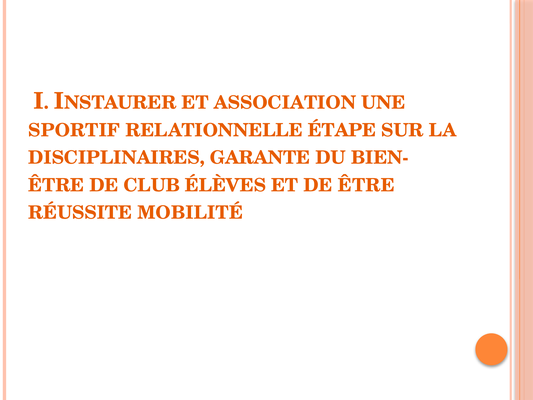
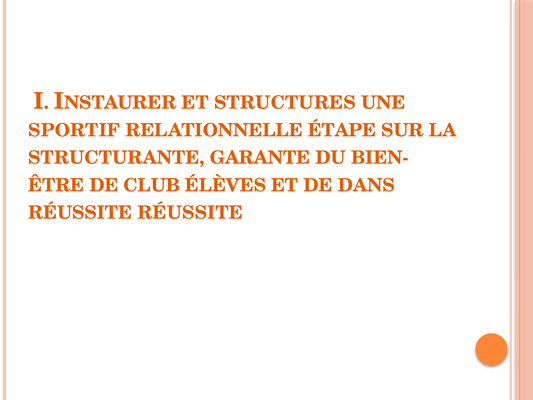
ASSOCIATION: ASSOCIATION -> STRUCTURES (285, 103)
DISCIPLINAIRES: DISCIPLINAIRES -> STRUCTURANTE (116, 158)
DE ÊTRE: ÊTRE -> DANS (366, 185)
RÉUSSITE MOBILITÉ: MOBILITÉ -> RÉUSSITE (190, 213)
